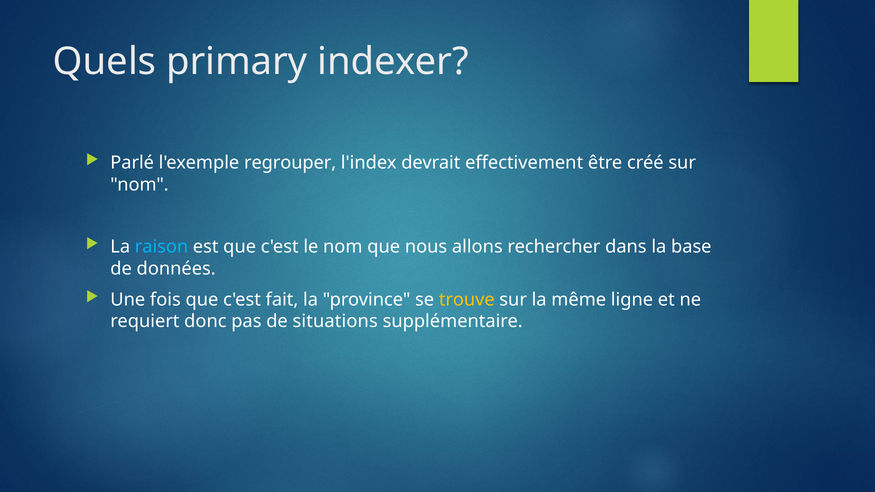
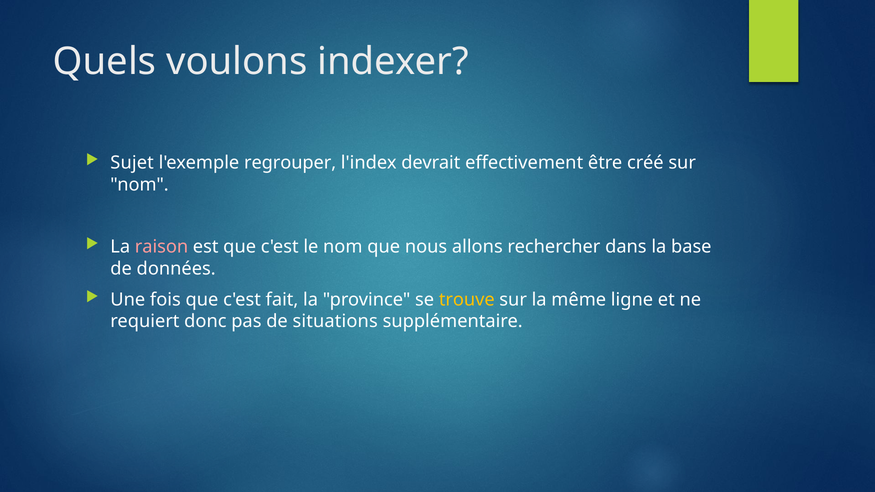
primary: primary -> voulons (237, 61)
Parlé: Parlé -> Sujet (132, 163)
raison colour: light blue -> pink (162, 247)
